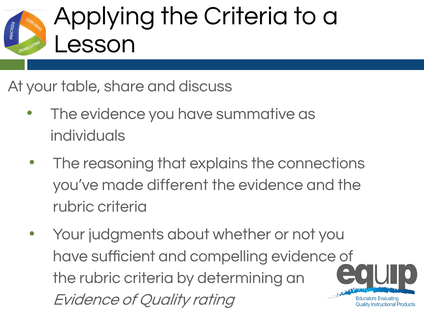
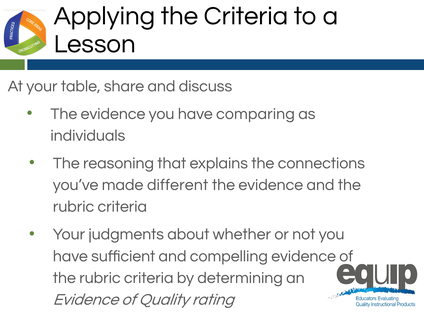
summative: summative -> comparing (255, 114)
